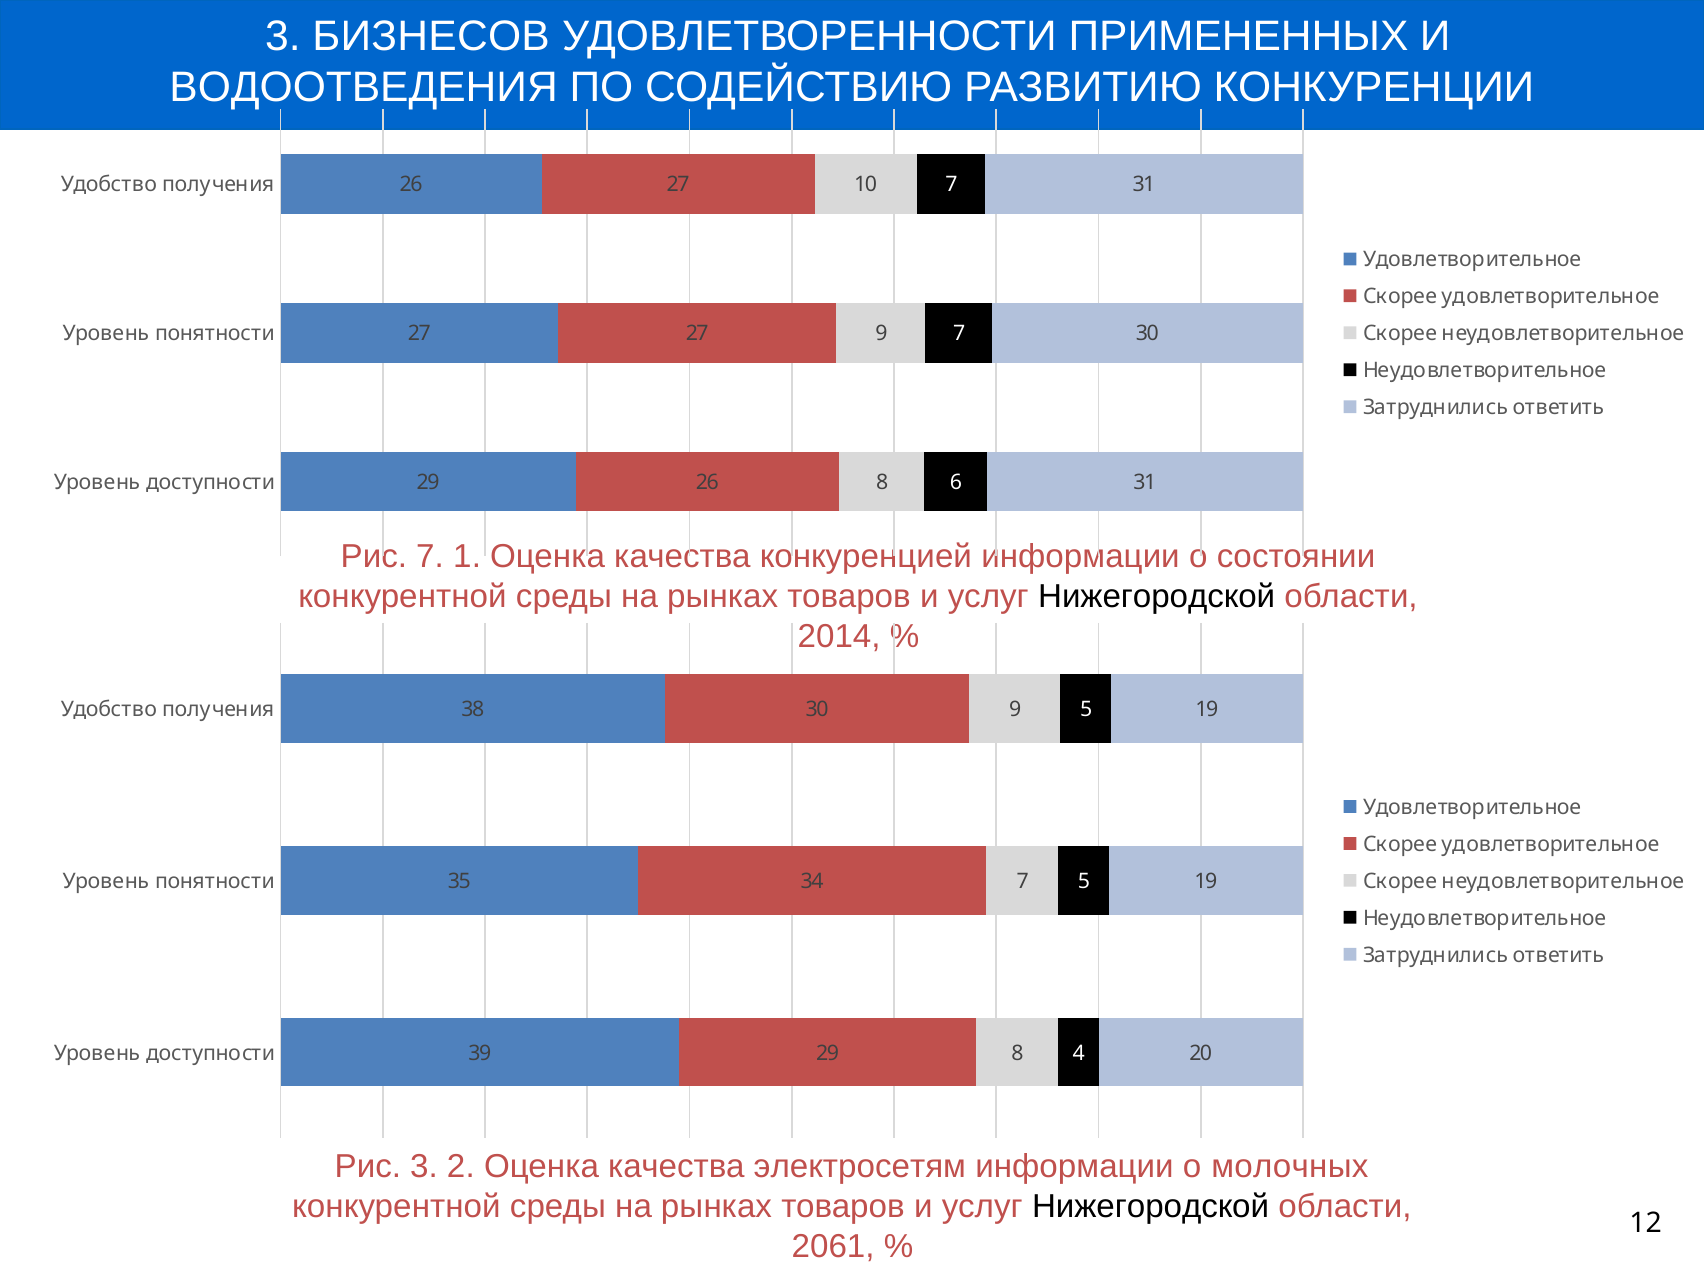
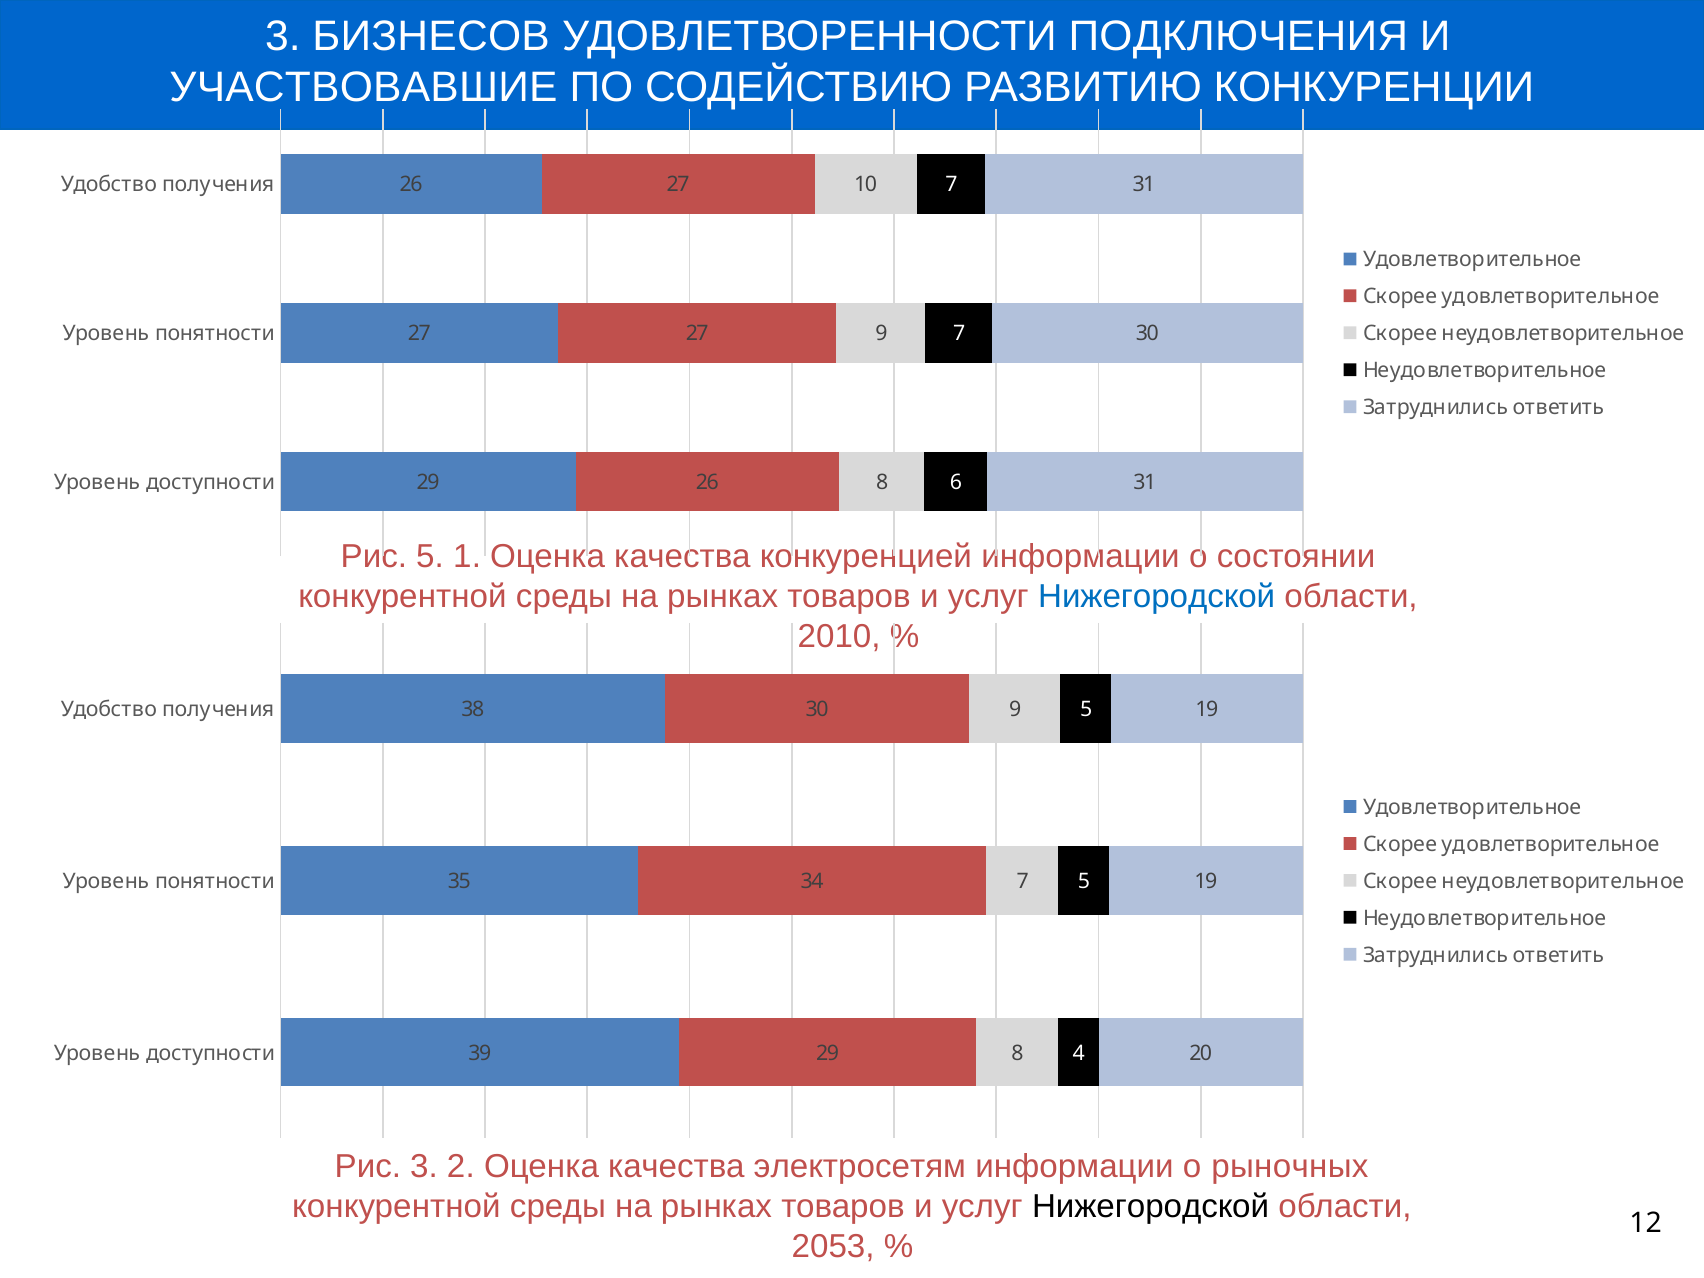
ПРИМЕНЕННЫХ: ПРИМЕНЕННЫХ -> ПОДКЛЮЧЕНИЯ (1238, 36)
ВОДООТВЕДЕНИЯ: ВОДООТВЕДЕНИЯ -> УЧАСТВОВАВШИЕ (363, 87)
Рис 7: 7 -> 5 (430, 557)
Нижегородской colour: black -> blue (1157, 597)
2014: 2014 -> 2010 (839, 637)
молочных: молочных -> рыночных (1290, 1167)
2061: 2061 -> 2053 (833, 1246)
